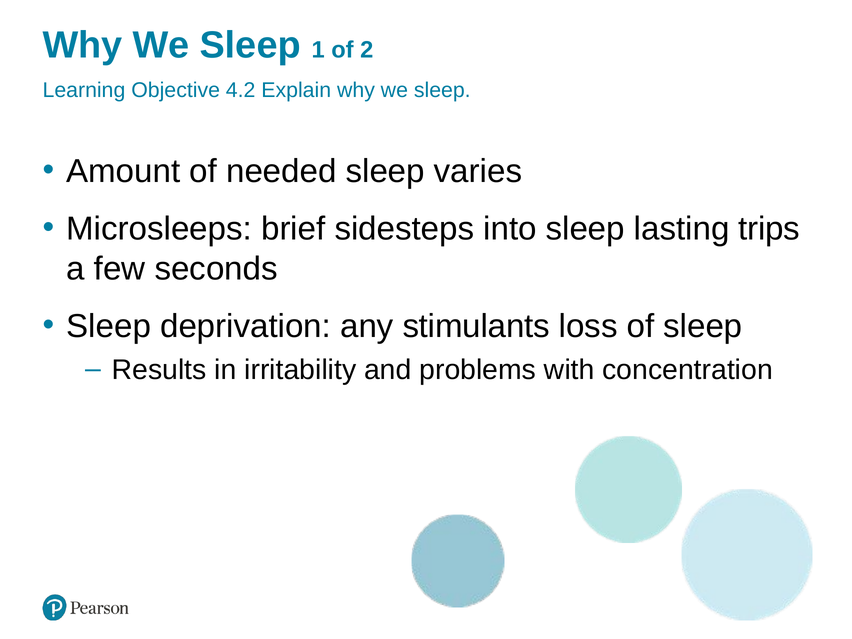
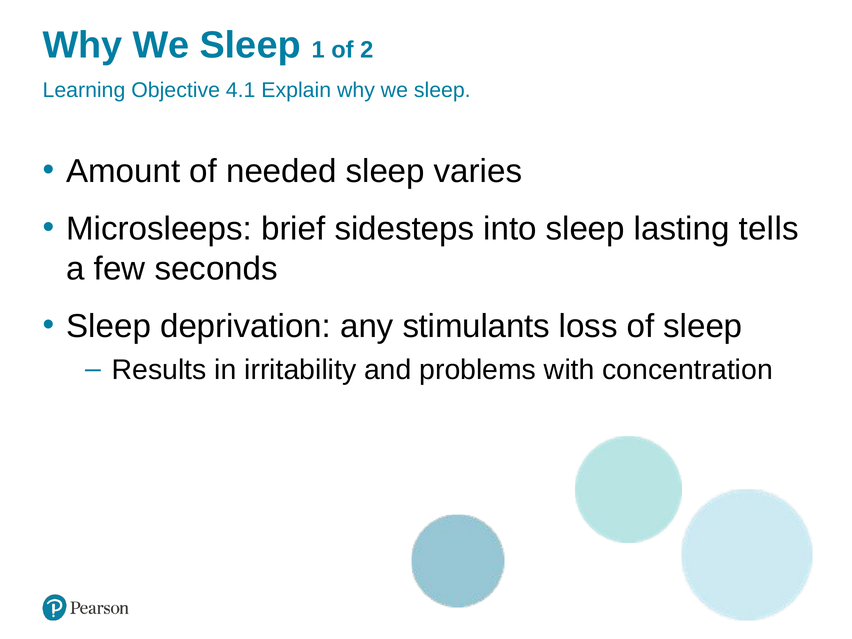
4.2: 4.2 -> 4.1 (241, 90)
trips: trips -> tells (769, 229)
